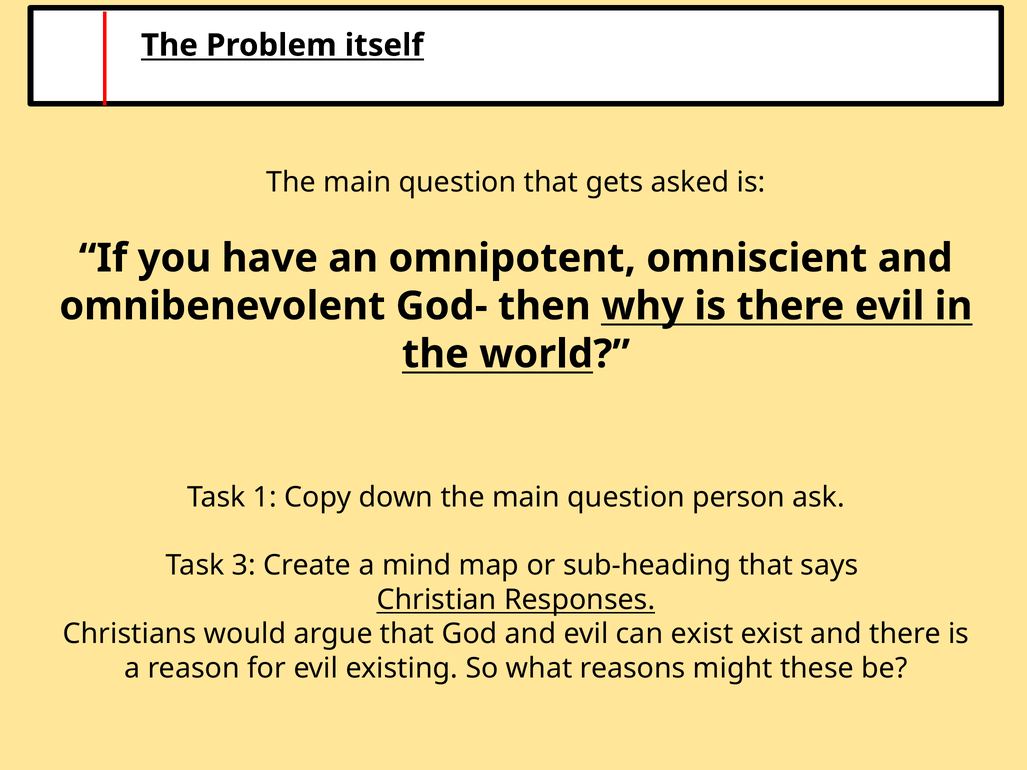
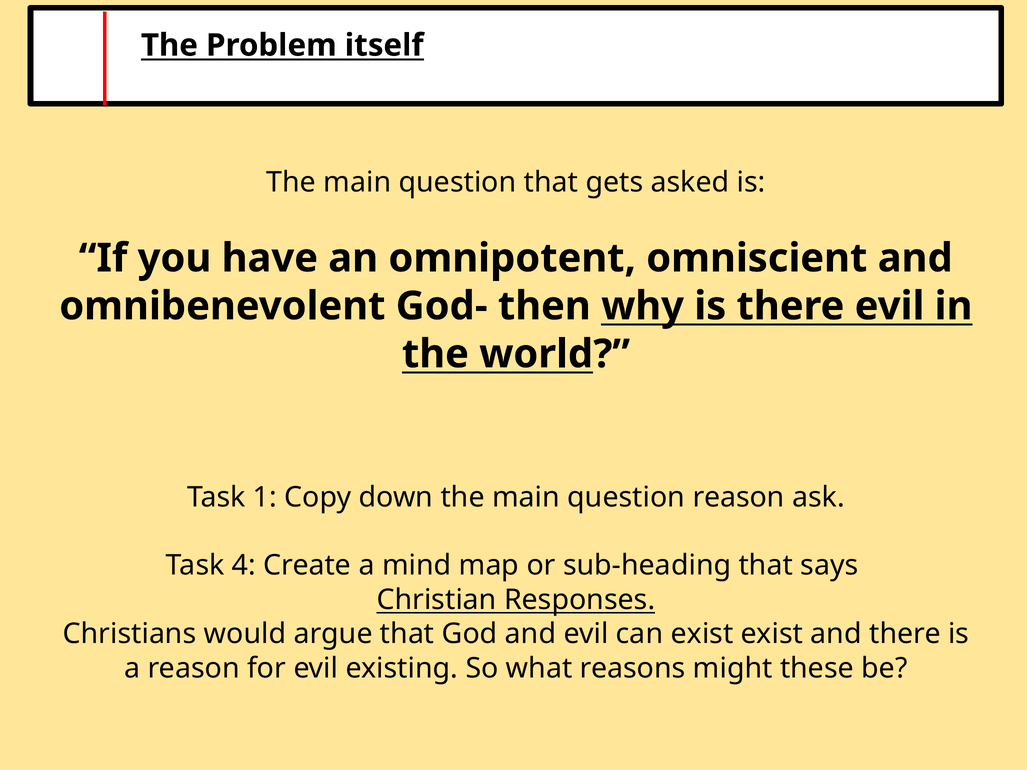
question person: person -> reason (739, 497)
3: 3 -> 4 (244, 566)
